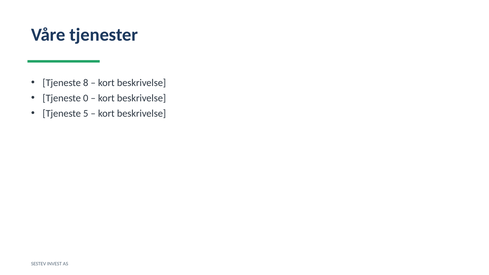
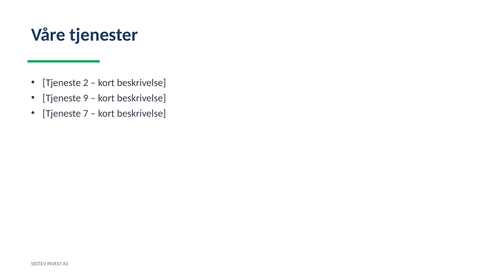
8: 8 -> 2 (86, 83)
0: 0 -> 9 (86, 98)
5: 5 -> 7 (86, 113)
